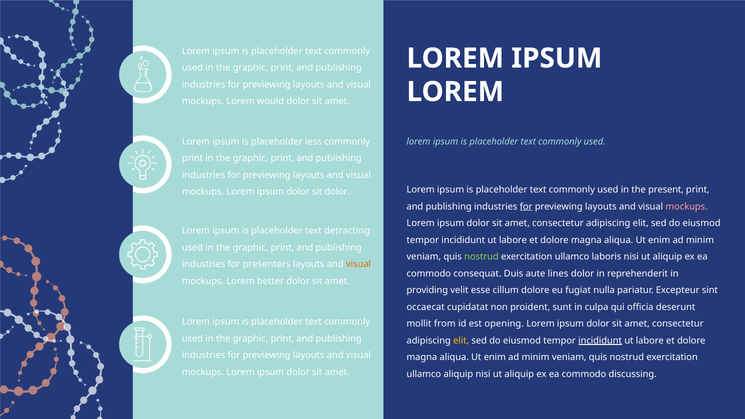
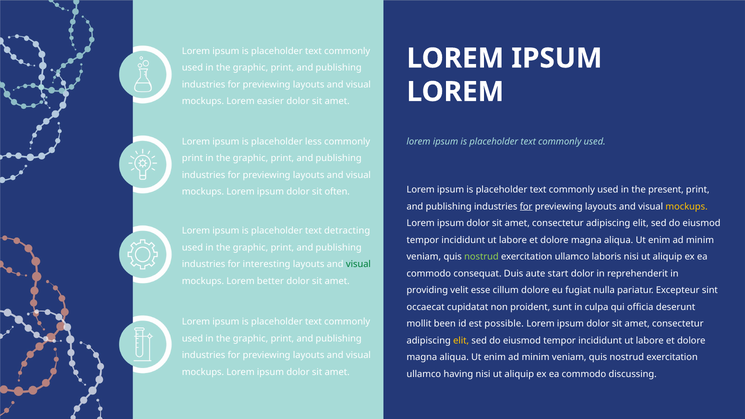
would: would -> easier (270, 101)
sit dolor: dolor -> often (337, 192)
mockups colour: pink -> yellow (687, 206)
presenters: presenters -> interesting (267, 264)
visual colour: orange -> green (358, 264)
lines: lines -> start (558, 274)
from: from -> been (445, 324)
opening: opening -> possible (504, 324)
incididunt underline: present -> none (600, 341)
ullamco aliquip: aliquip -> having (458, 374)
